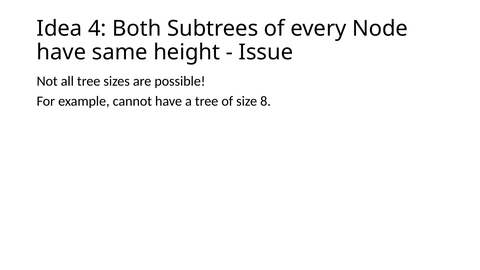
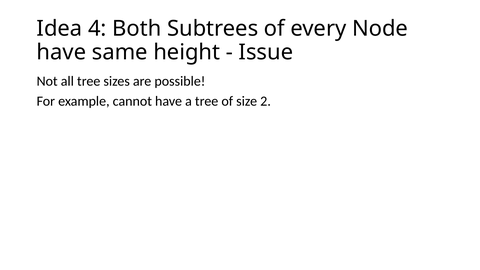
8: 8 -> 2 (266, 101)
